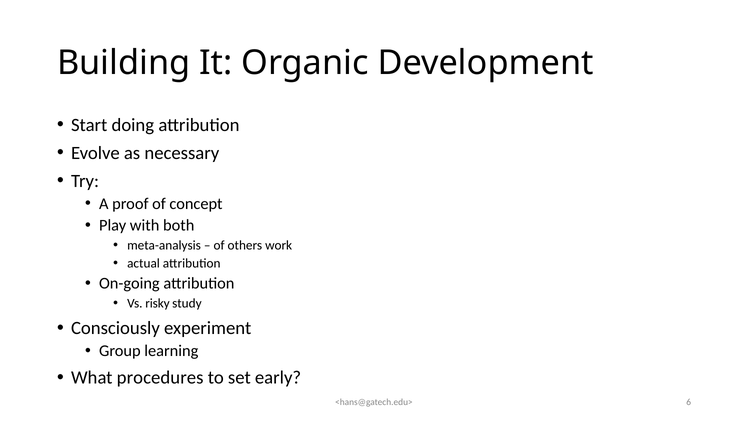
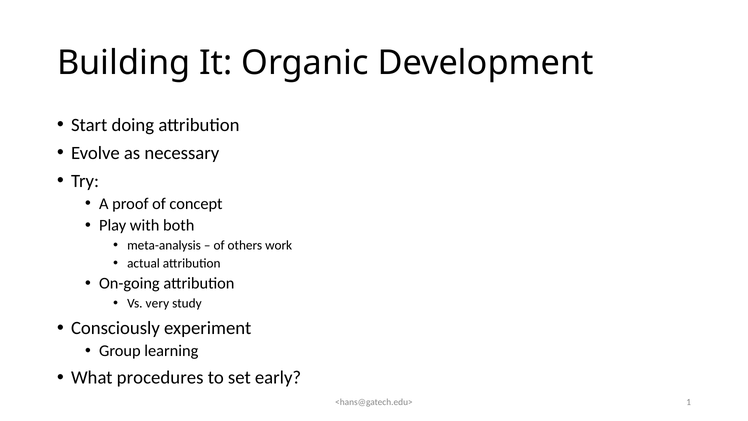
risky: risky -> very (157, 303)
6: 6 -> 1 (689, 402)
